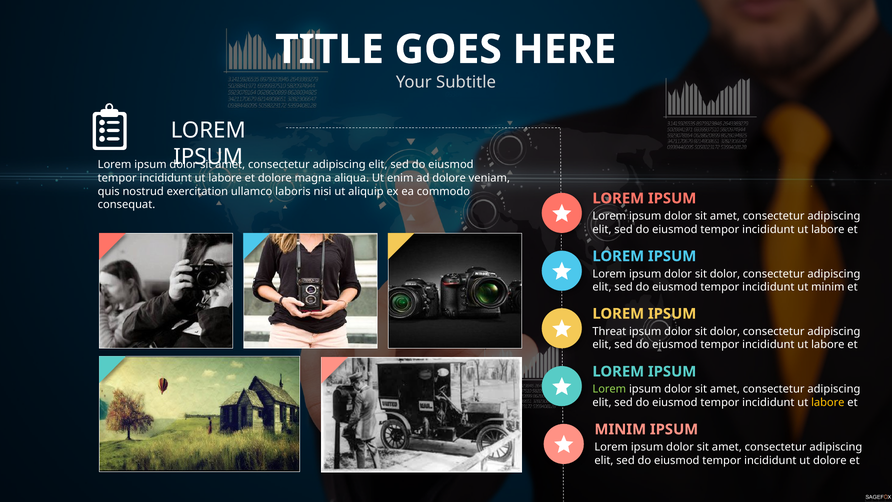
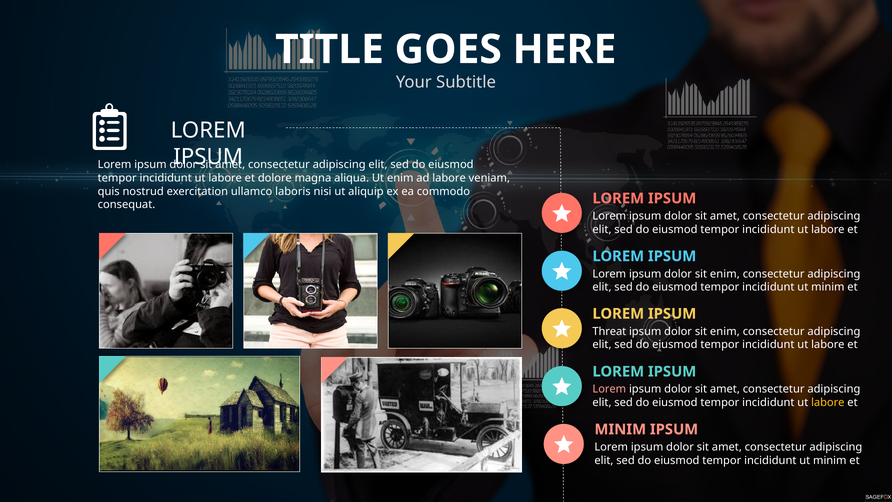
ad dolore: dolore -> labore (449, 178)
dolor: dolor -> enim (725, 274)
dolor: dolor -> enim (725, 331)
Lorem colour: light green -> pink (609, 389)
dolore: dolore -> minim (830, 460)
